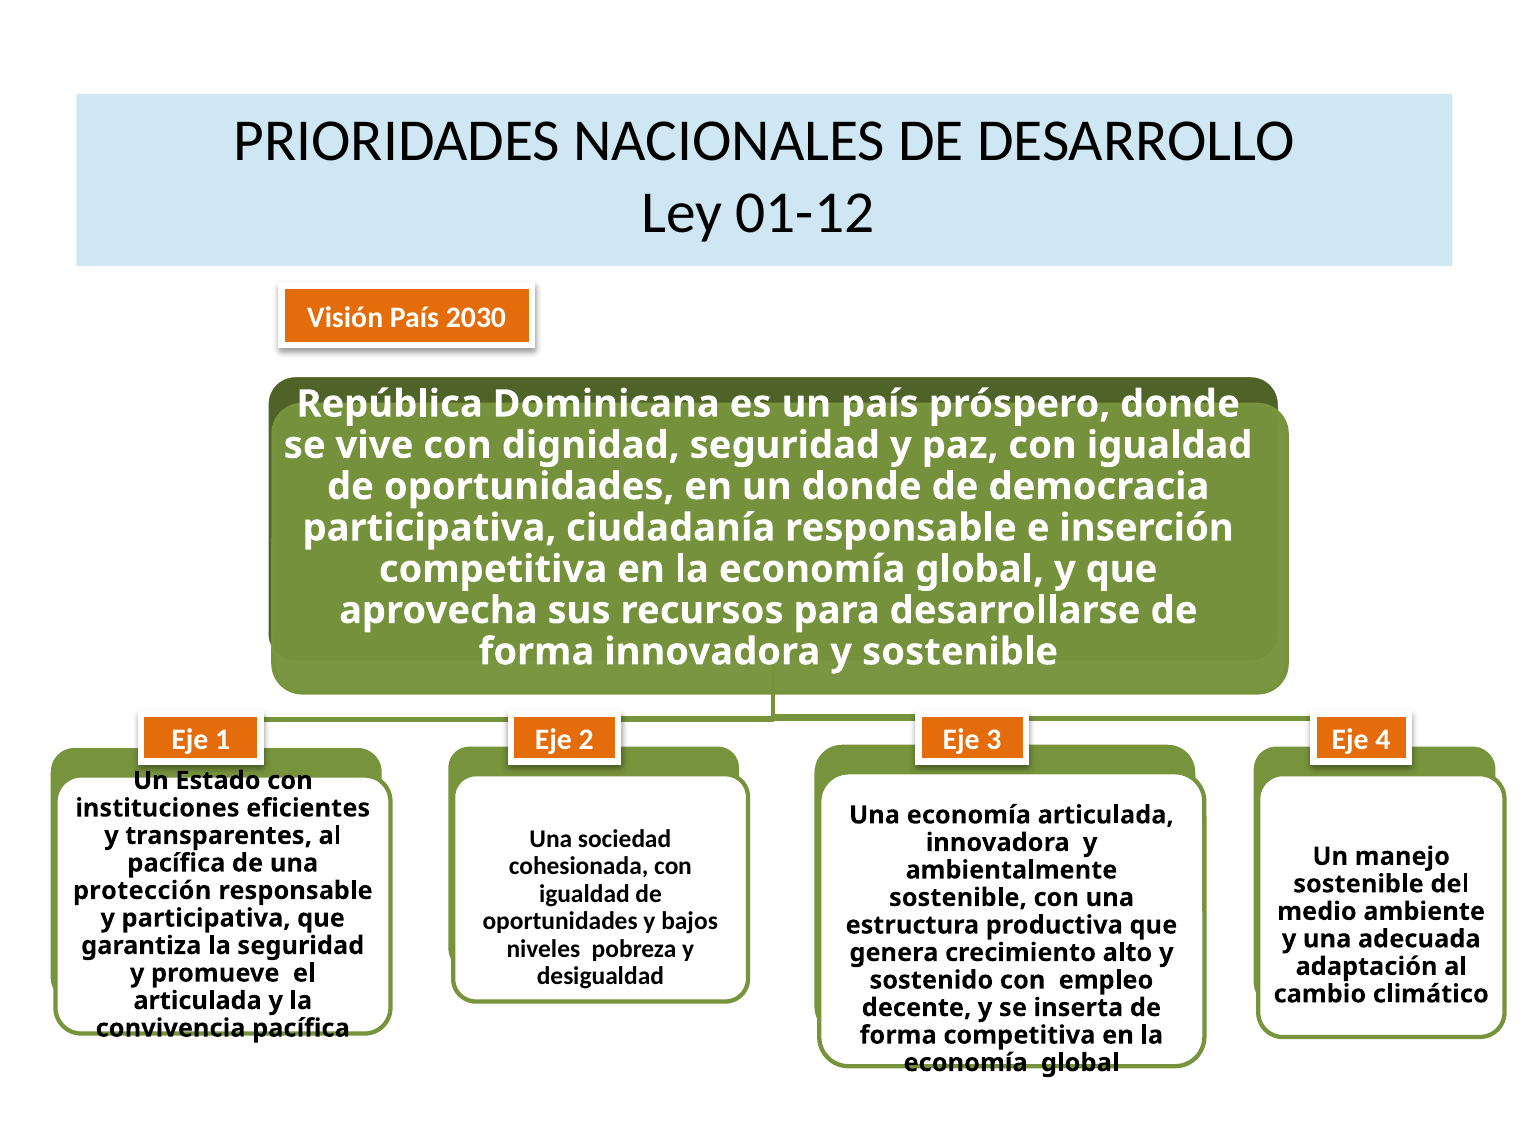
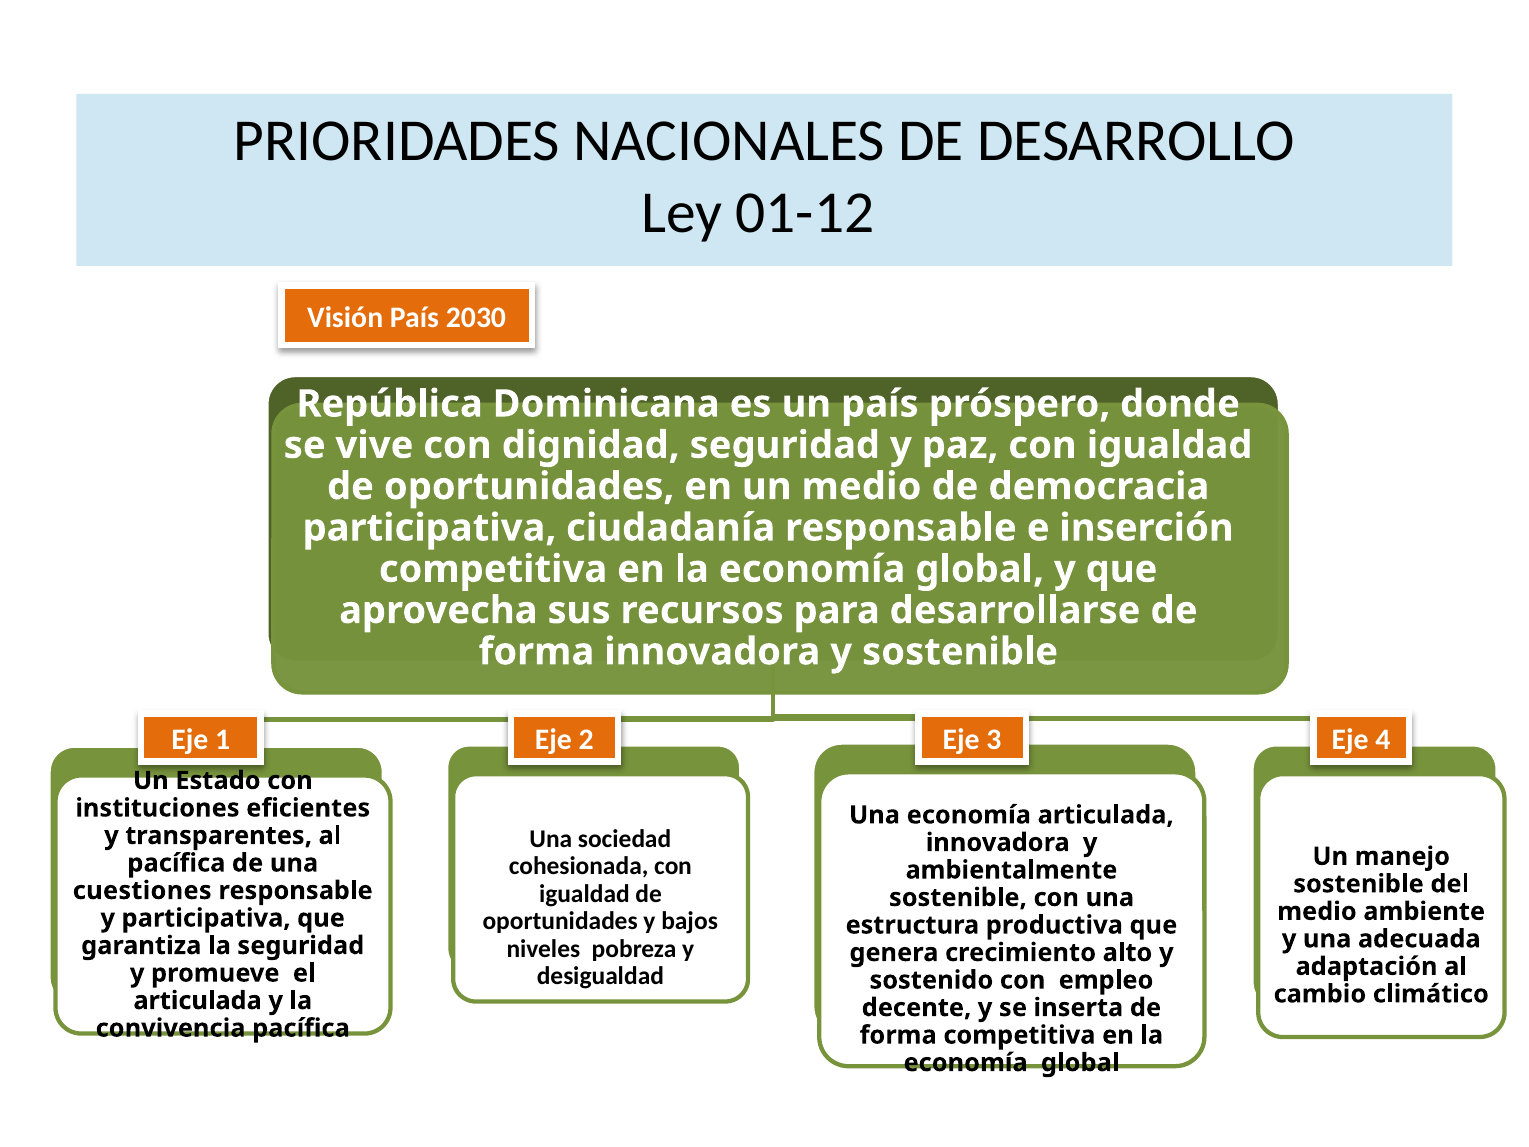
un donde: donde -> medio (862, 486)
protección: protección -> cuestiones (142, 890)
